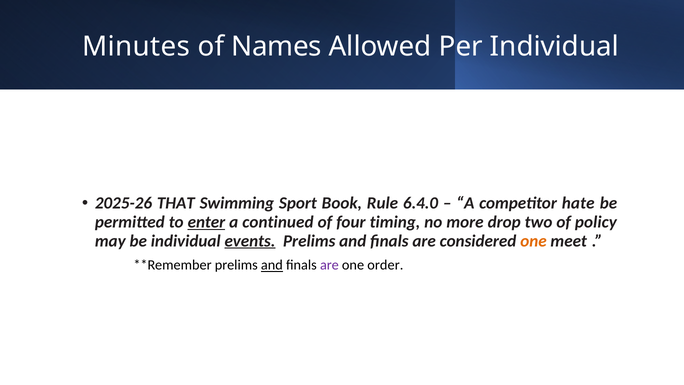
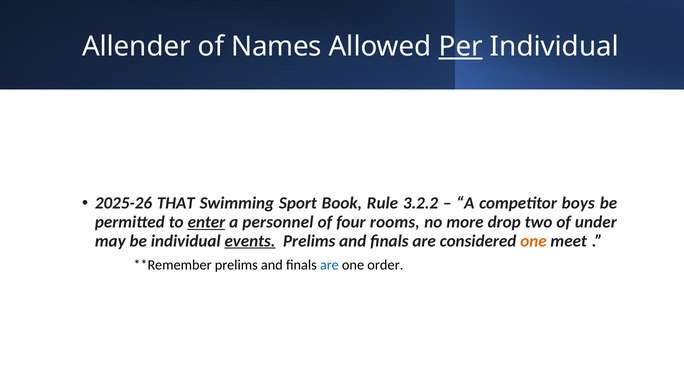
Minutes: Minutes -> Allender (136, 47)
Per underline: none -> present (461, 47)
6.4.0: 6.4.0 -> 3.2.2 (421, 203)
hate: hate -> boys (578, 203)
continued: continued -> personnel (278, 222)
timing: timing -> rooms (395, 222)
policy: policy -> under (596, 222)
and underline: present -> none (272, 265)
are colour: purple -> blue (329, 265)
